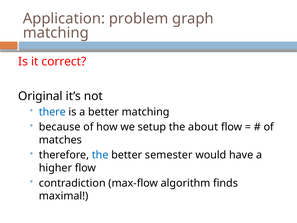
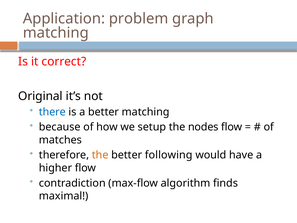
about: about -> nodes (203, 127)
the colour: blue -> orange (100, 155)
semester: semester -> following (169, 155)
